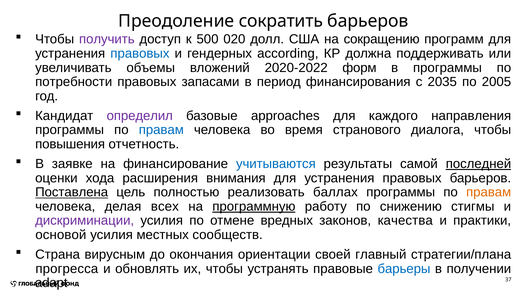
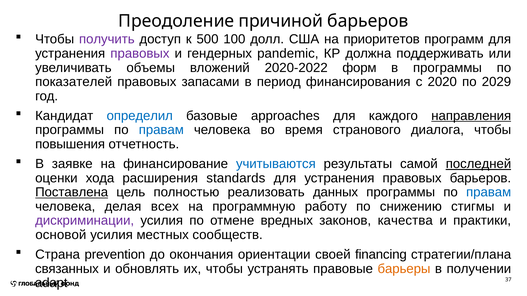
сократить: сократить -> причиной (281, 21)
020: 020 -> 100 (234, 39)
сокращению: сокращению -> приоритетов (382, 39)
правовых colour: blue -> purple (140, 54)
according: according -> pandemic (288, 54)
потребности: потребности -> показателей (74, 82)
2035: 2035 -> 2020 (442, 82)
2005: 2005 -> 2029 (496, 82)
определил colour: purple -> blue (140, 116)
направления underline: none -> present (471, 116)
внимания: внимания -> standards (236, 178)
баллах: баллах -> данных (336, 193)
правам colour: orange -> blue (489, 193)
программную underline: present -> none (254, 207)
вирусным: вирусным -> prevention (115, 255)
главный: главный -> financing (381, 255)
прогресса: прогресса -> связанных (67, 269)
барьеры colour: blue -> orange (404, 269)
